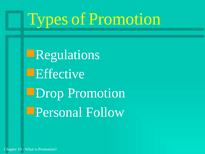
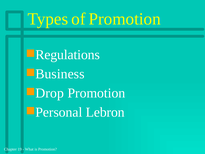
Effective: Effective -> Business (60, 74)
Follow: Follow -> Lebron (105, 112)
